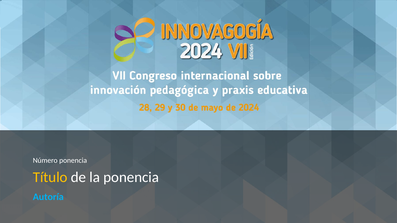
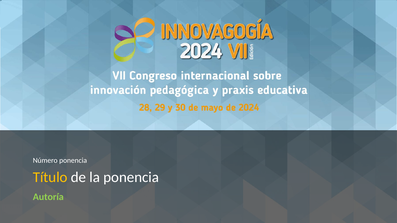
Autoría colour: light blue -> light green (48, 197)
